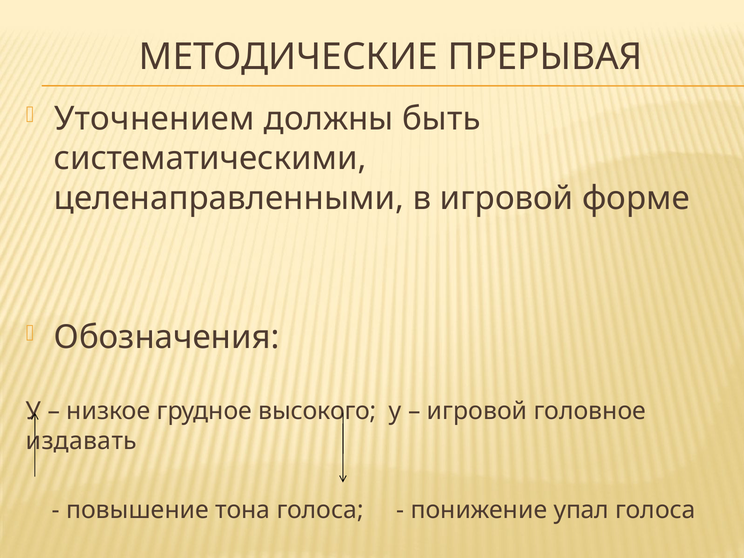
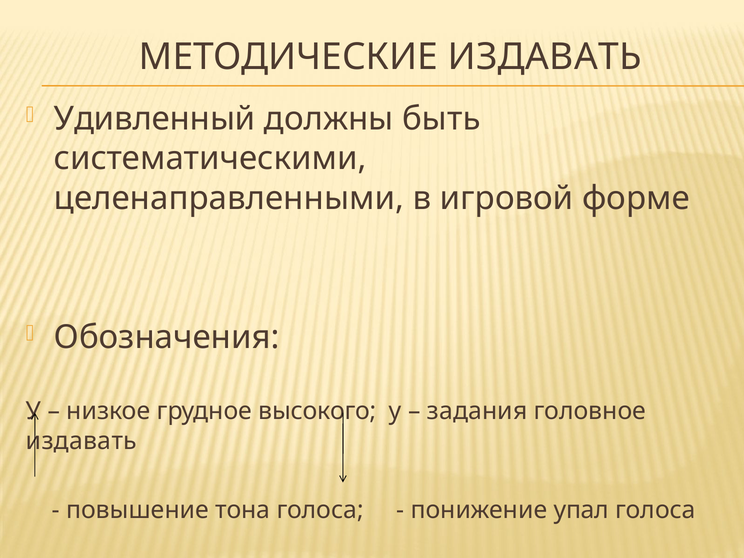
МЕТОДИЧЕСКИЕ ПРЕРЫВАЯ: ПРЕРЫВАЯ -> ИЗДАВАТЬ (545, 57)
Уточнением: Уточнением -> Удивленный (155, 119)
игровой: игровой -> задания (477, 411)
